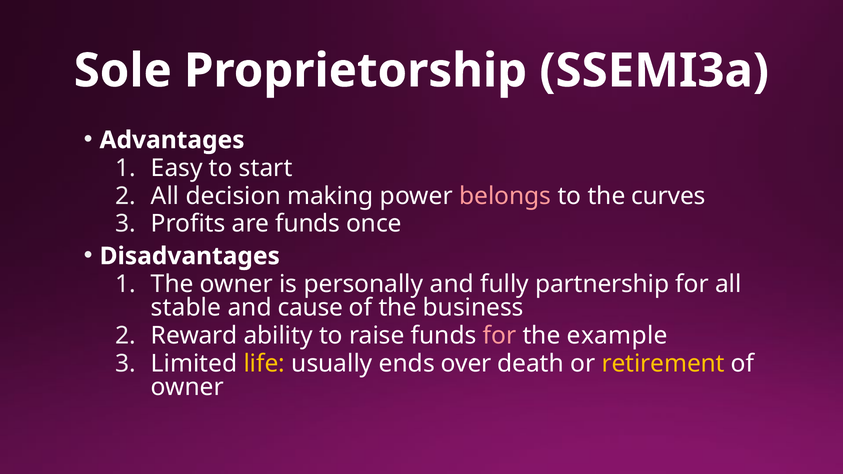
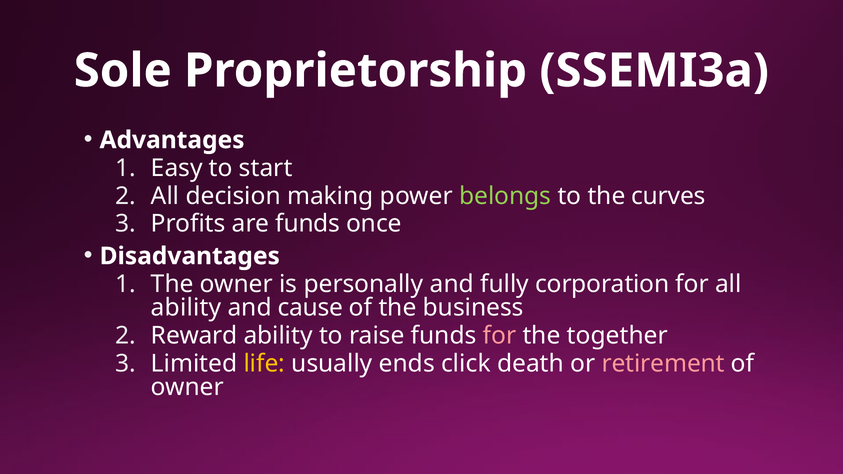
belongs colour: pink -> light green (505, 196)
partnership: partnership -> corporation (602, 284)
stable: stable -> ability (186, 308)
example: example -> together (617, 336)
over: over -> click (466, 364)
retirement colour: yellow -> pink (663, 364)
